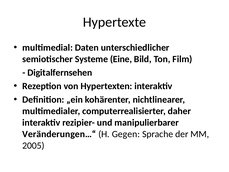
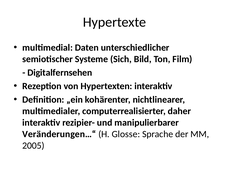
Eine: Eine -> Sich (121, 59)
Gegen: Gegen -> Glosse (126, 134)
